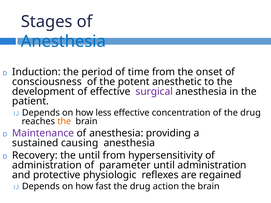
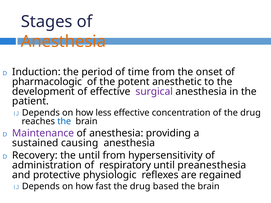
Anesthesia colour: blue -> orange (63, 42)
consciousness: consciousness -> pharmacologic (47, 82)
the colour: orange -> blue (64, 121)
parameter: parameter -> respiratory (125, 165)
until administration: administration -> preanesthesia (212, 165)
action: action -> based (166, 187)
